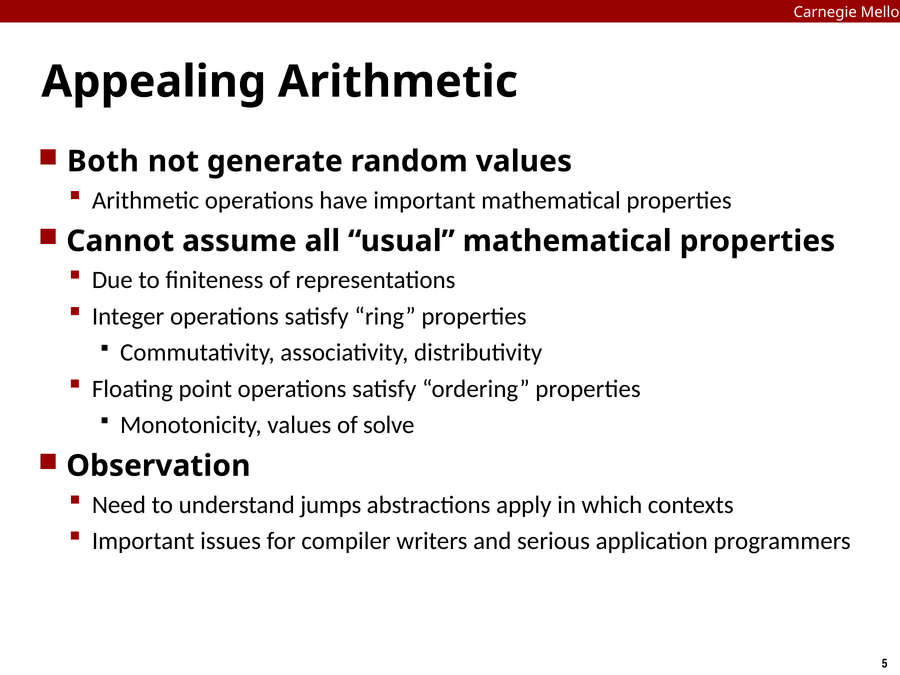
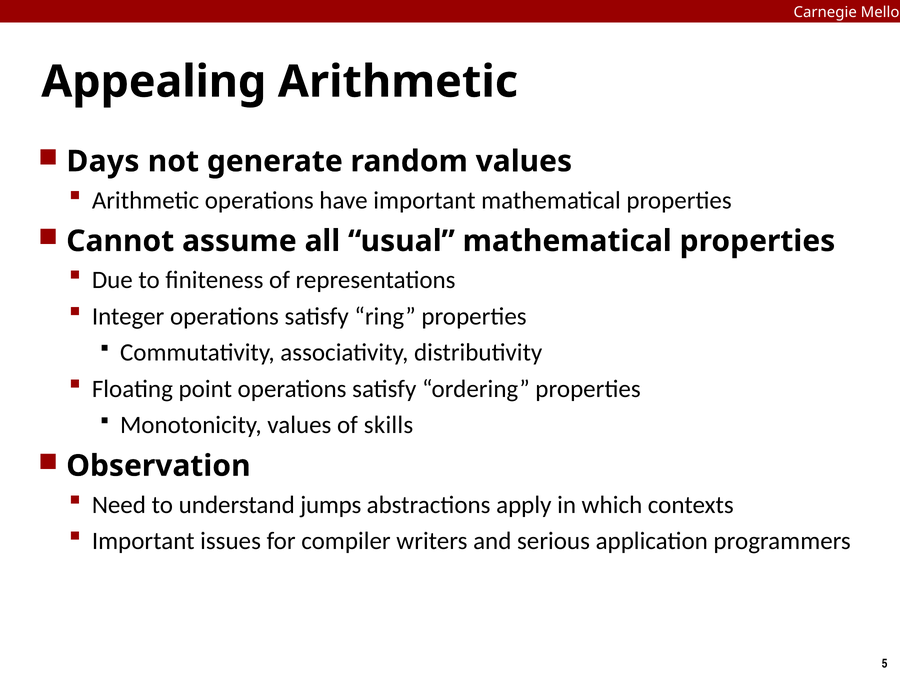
Both: Both -> Days (103, 161)
solve: solve -> skills (389, 425)
